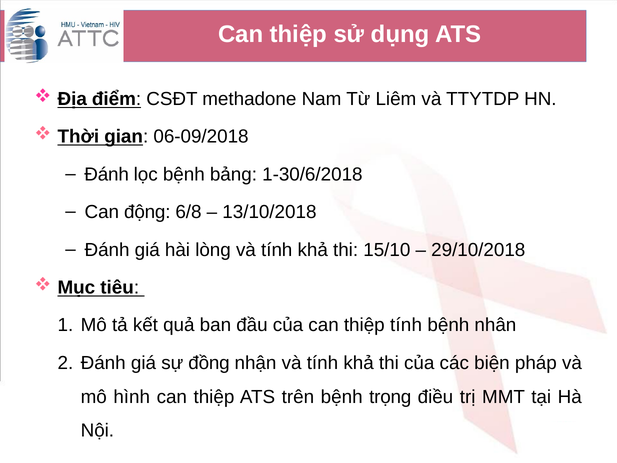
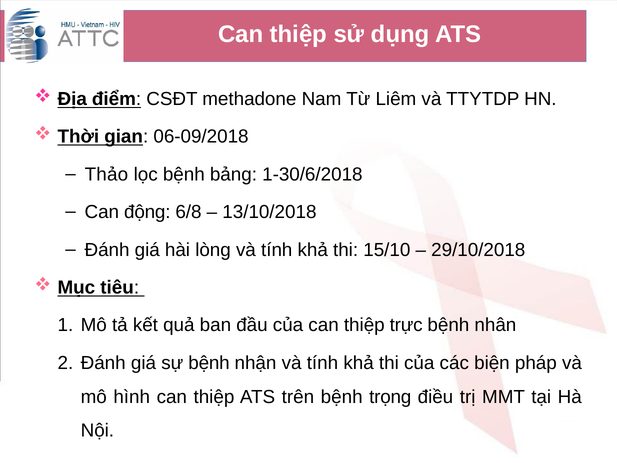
Đánh: Đánh -> Thảo (106, 174)
thiệp tính: tính -> trực (406, 325)
sự đồng: đồng -> bệnh (209, 363)
